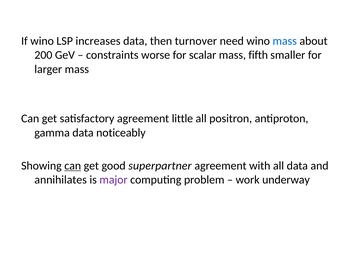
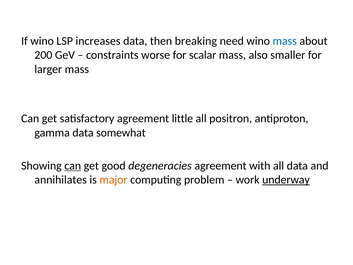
turnover: turnover -> breaking (196, 41)
fifth: fifth -> also (258, 55)
noticeably: noticeably -> somewhat (121, 133)
superpartner: superpartner -> degeneracies (160, 166)
major colour: purple -> orange (114, 180)
underway underline: none -> present (286, 180)
